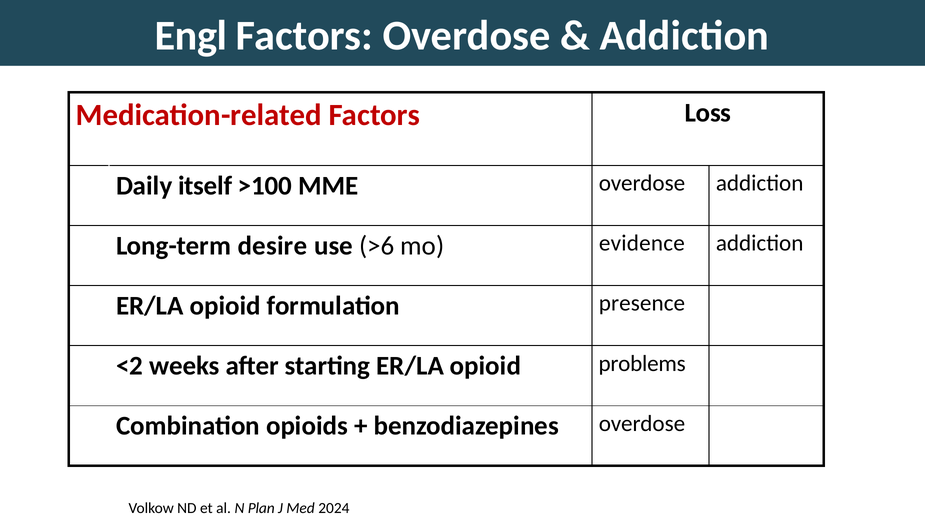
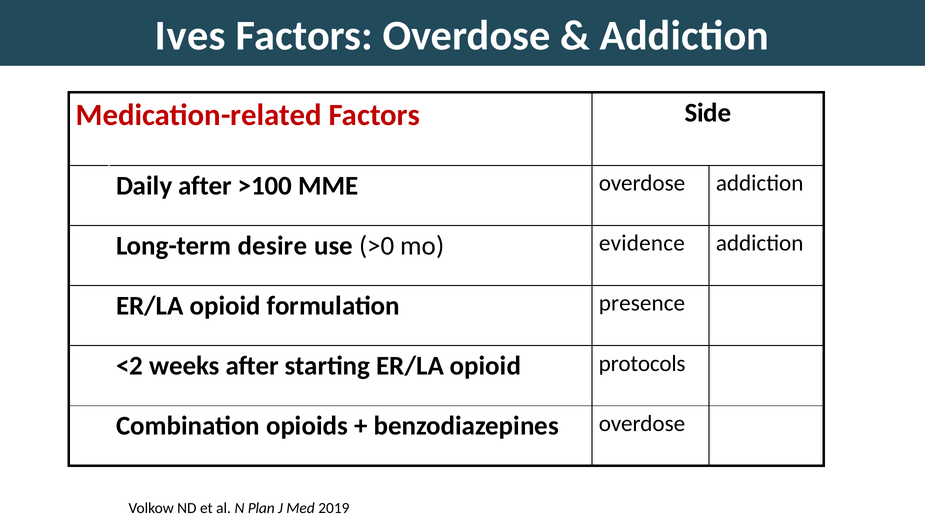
Engl: Engl -> Ives (190, 36)
Loss: Loss -> Side (708, 113)
Daily itself: itself -> after (205, 186)
>6: >6 -> >0 (377, 246)
problems: problems -> protocols (642, 364)
2024: 2024 -> 2019 (334, 508)
